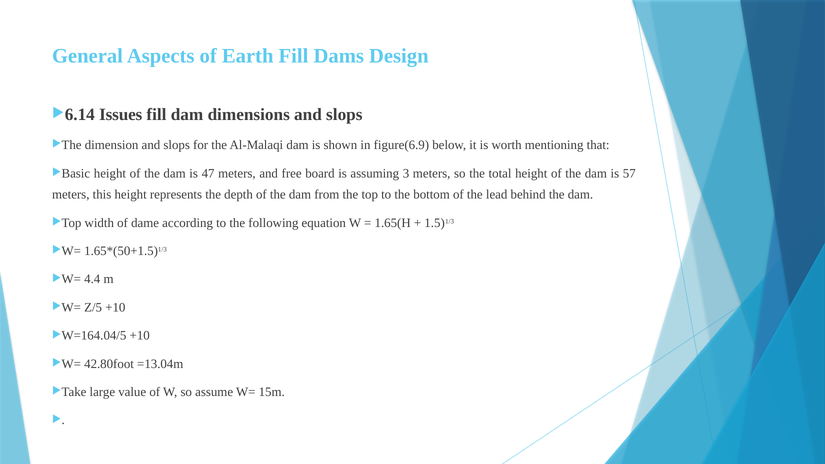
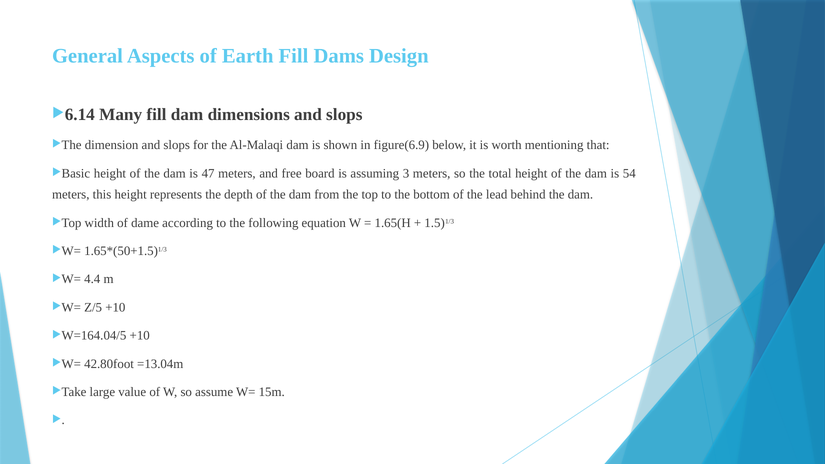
Issues: Issues -> Many (121, 115)
57: 57 -> 54 (629, 173)
